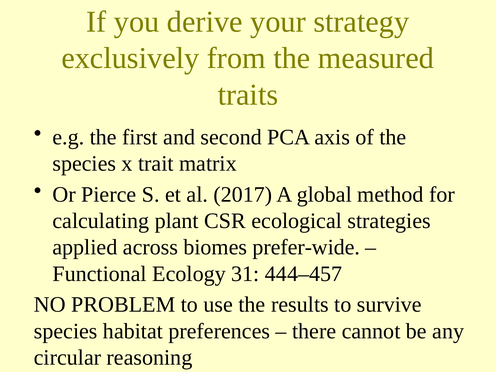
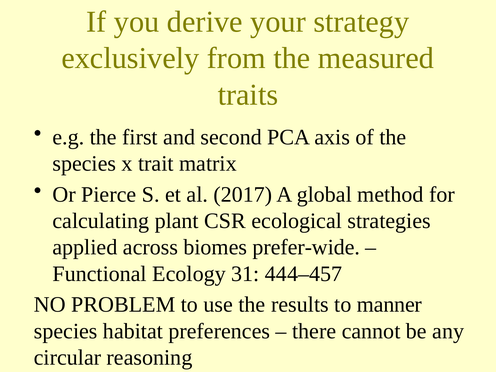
survive: survive -> manner (389, 305)
